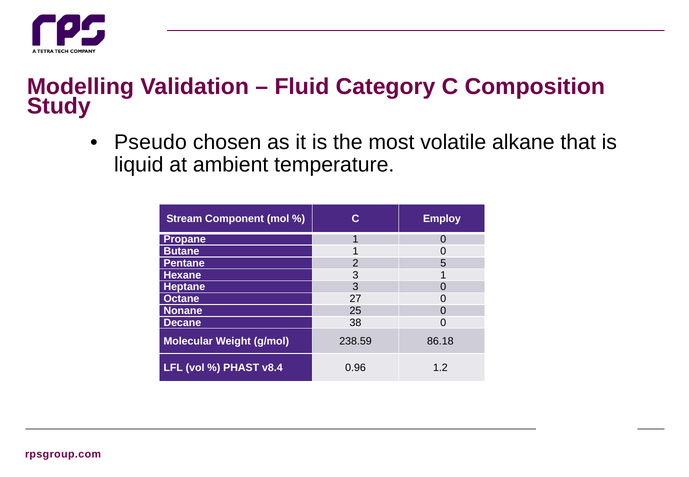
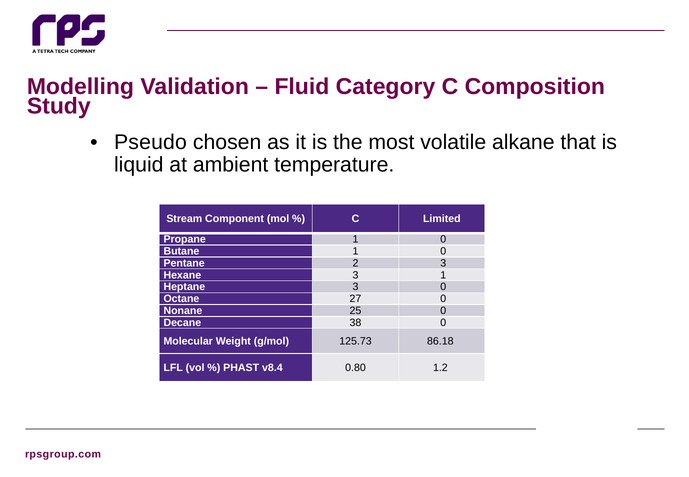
Employ: Employ -> Limited (442, 219)
2 5: 5 -> 3 (443, 263)
238.59: 238.59 -> 125.73 (355, 341)
0.96: 0.96 -> 0.80 (356, 368)
